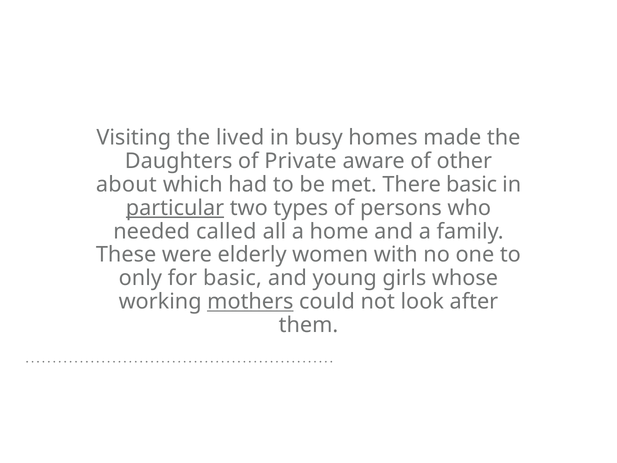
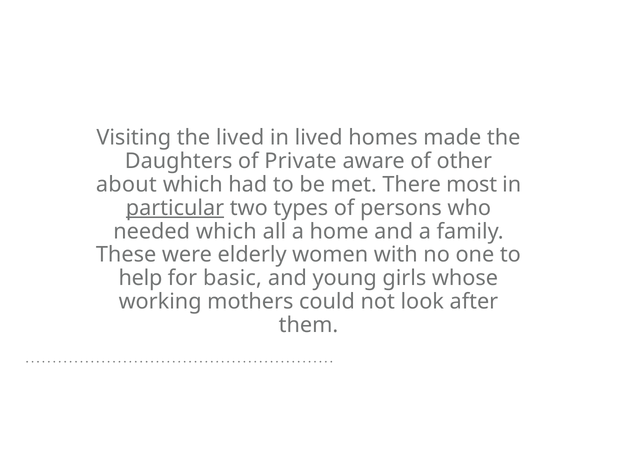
in busy: busy -> lived (319, 137)
There basic: basic -> most (472, 184)
needed called: called -> which (226, 231)
only: only -> help (140, 278)
mothers underline: present -> none (250, 302)
